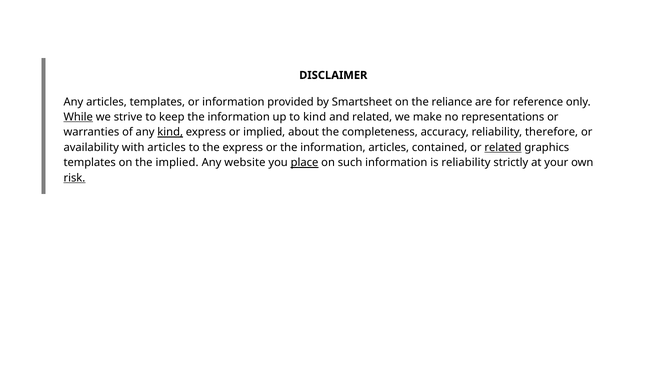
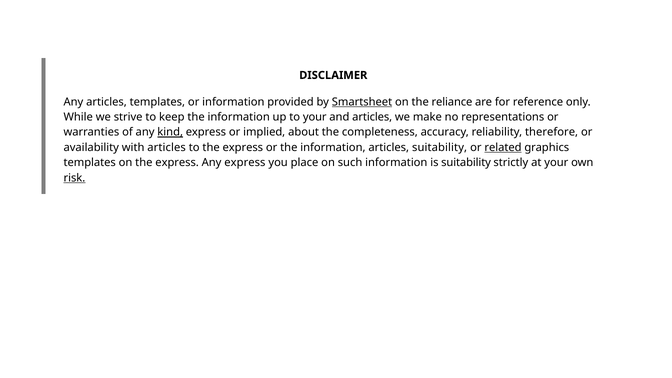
Smartsheet underline: none -> present (362, 102)
While underline: present -> none (78, 117)
to kind: kind -> your (315, 117)
and related: related -> articles (372, 117)
articles contained: contained -> suitability (440, 147)
on the implied: implied -> express (177, 163)
Any website: website -> express (245, 163)
place underline: present -> none (305, 163)
is reliability: reliability -> suitability (466, 163)
